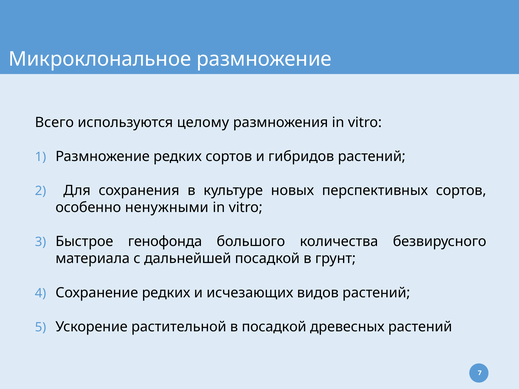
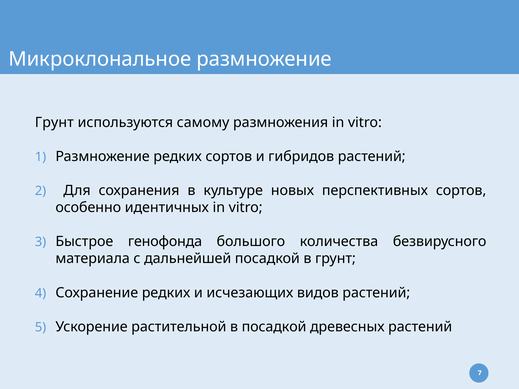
Всего: Всего -> Грунт (54, 122)
целому: целому -> самому (203, 122)
ненужными: ненужными -> идентичных (167, 208)
